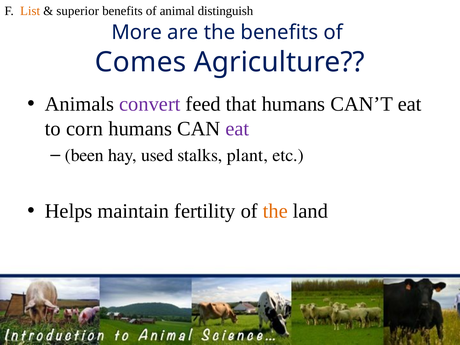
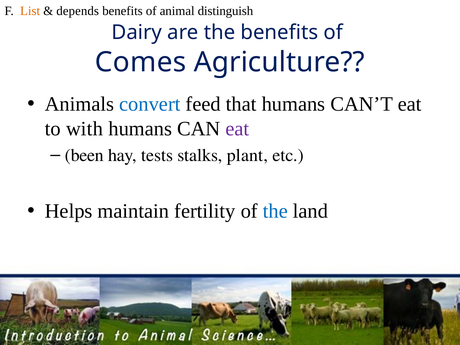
superior: superior -> depends (78, 11)
More: More -> Dairy (137, 32)
convert colour: purple -> blue (150, 104)
corn: corn -> with (84, 129)
used: used -> tests (157, 155)
the colour: orange -> blue (275, 211)
